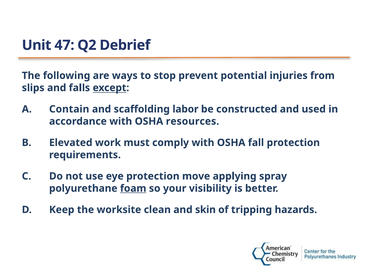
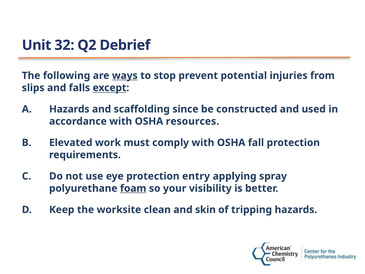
47: 47 -> 32 (64, 45)
ways underline: none -> present (125, 76)
Contain: Contain -> Hazards (69, 109)
labor: labor -> since (185, 109)
move: move -> entry (196, 176)
